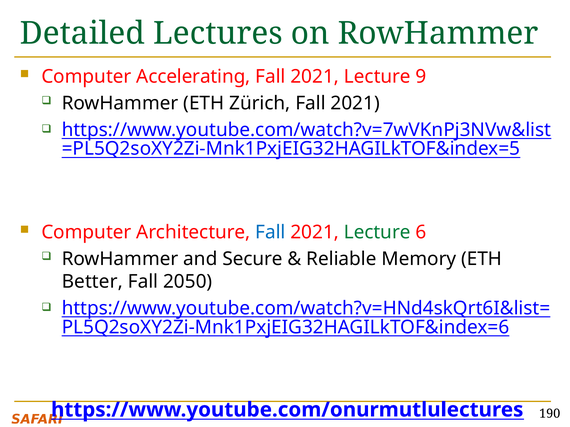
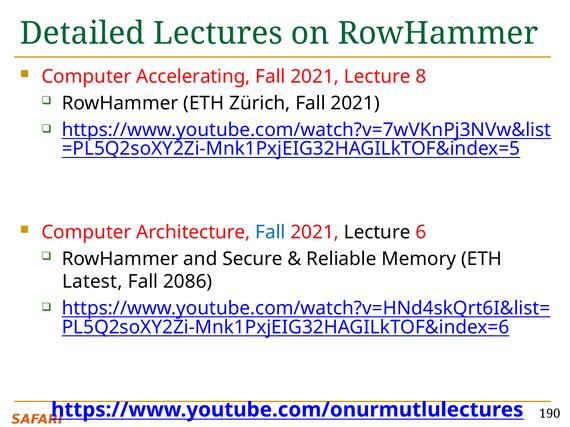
9: 9 -> 8 (421, 77)
Lecture colour: green -> black (377, 232)
Better: Better -> Latest (92, 282)
2050: 2050 -> 2086 (188, 282)
